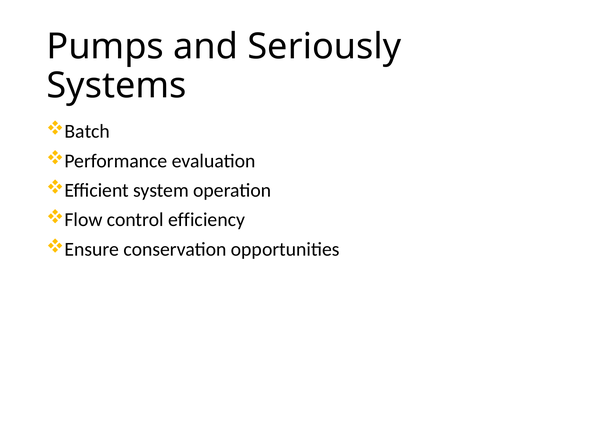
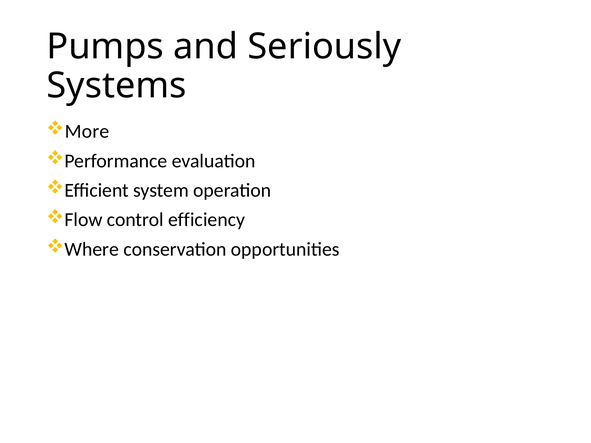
Batch: Batch -> More (87, 131)
Ensure: Ensure -> Where (92, 249)
